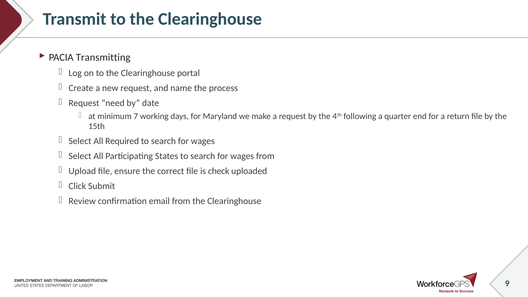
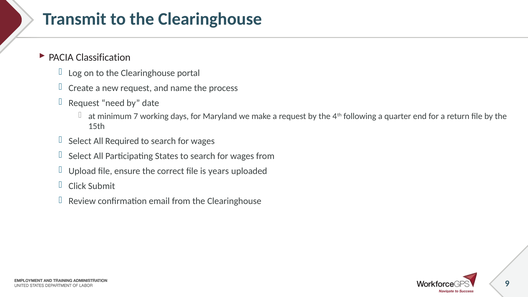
Transmitting: Transmitting -> Classification (103, 57)
check: check -> years (219, 171)
